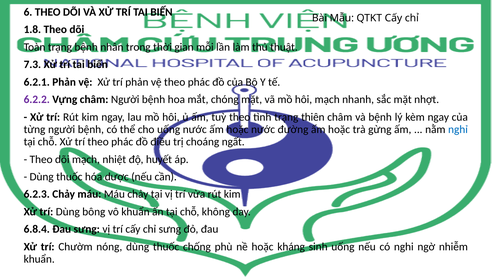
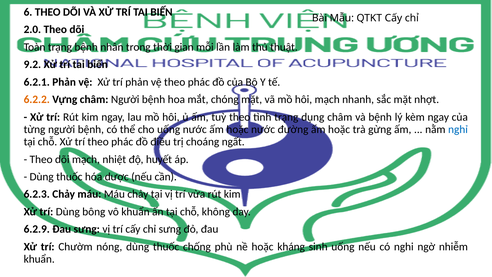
1.8: 1.8 -> 2.0 (32, 30)
7.3: 7.3 -> 9.2 (32, 65)
6.2.2 colour: purple -> orange (37, 99)
thiên: thiên -> dụng (313, 117)
6.8.4: 6.8.4 -> 6.2.9 (37, 229)
